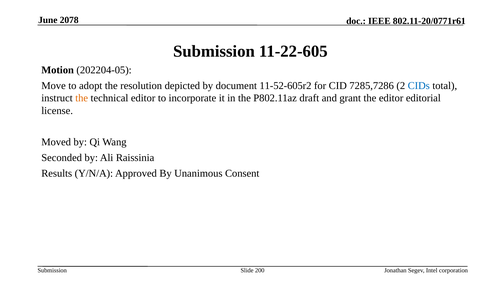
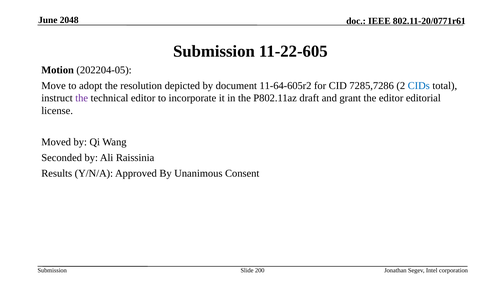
2078: 2078 -> 2048 (69, 20)
11-52-605r2: 11-52-605r2 -> 11-64-605r2 (285, 86)
the colour: orange -> purple (82, 98)
